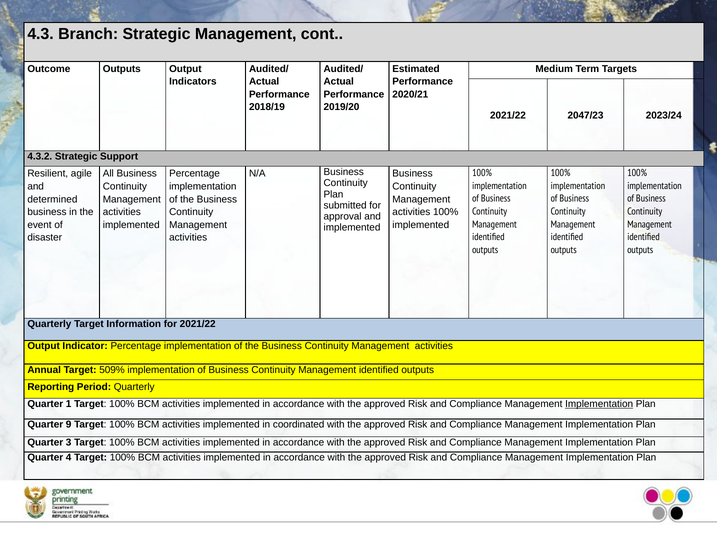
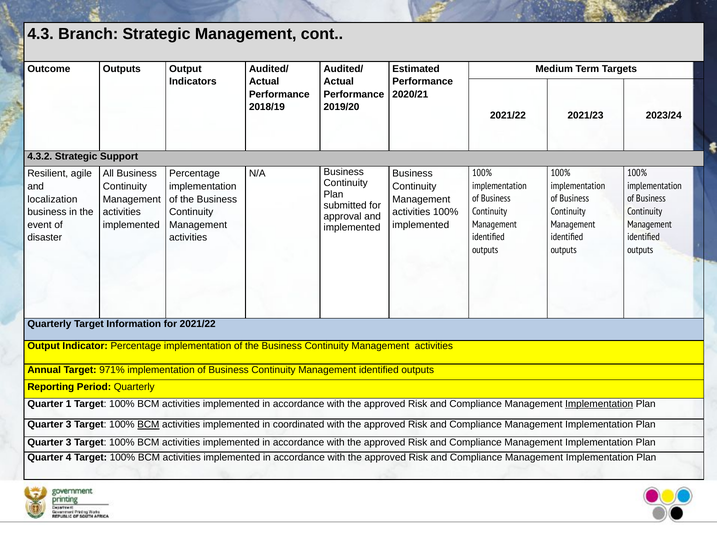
2047/23: 2047/23 -> 2021/23 (586, 116)
determined: determined -> localization (52, 199)
509%: 509% -> 971% (112, 370)
9: 9 -> 3 (69, 425)
BCM underline: none -> present (148, 425)
